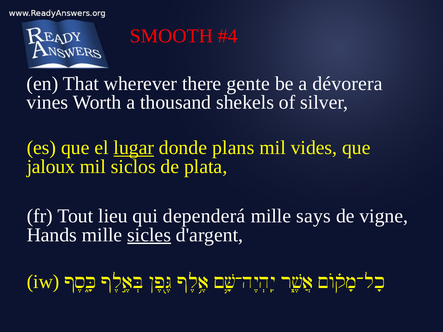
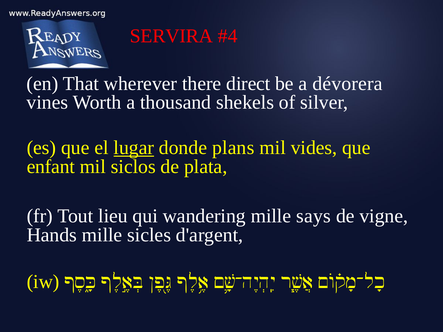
SMOOTH: SMOOTH -> SERVIRA (171, 36)
gente: gente -> direct (248, 84)
jaloux: jaloux -> enfant (51, 167)
dependerá: dependerá -> wandering (204, 216)
sicles underline: present -> none (149, 235)
